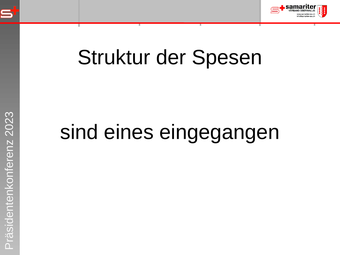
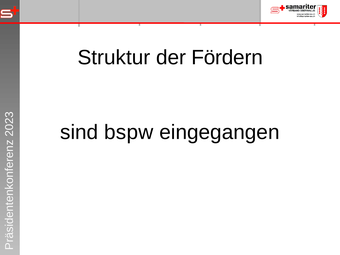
Spesen: Spesen -> Fördern (227, 57)
eines: eines -> bspw (129, 132)
